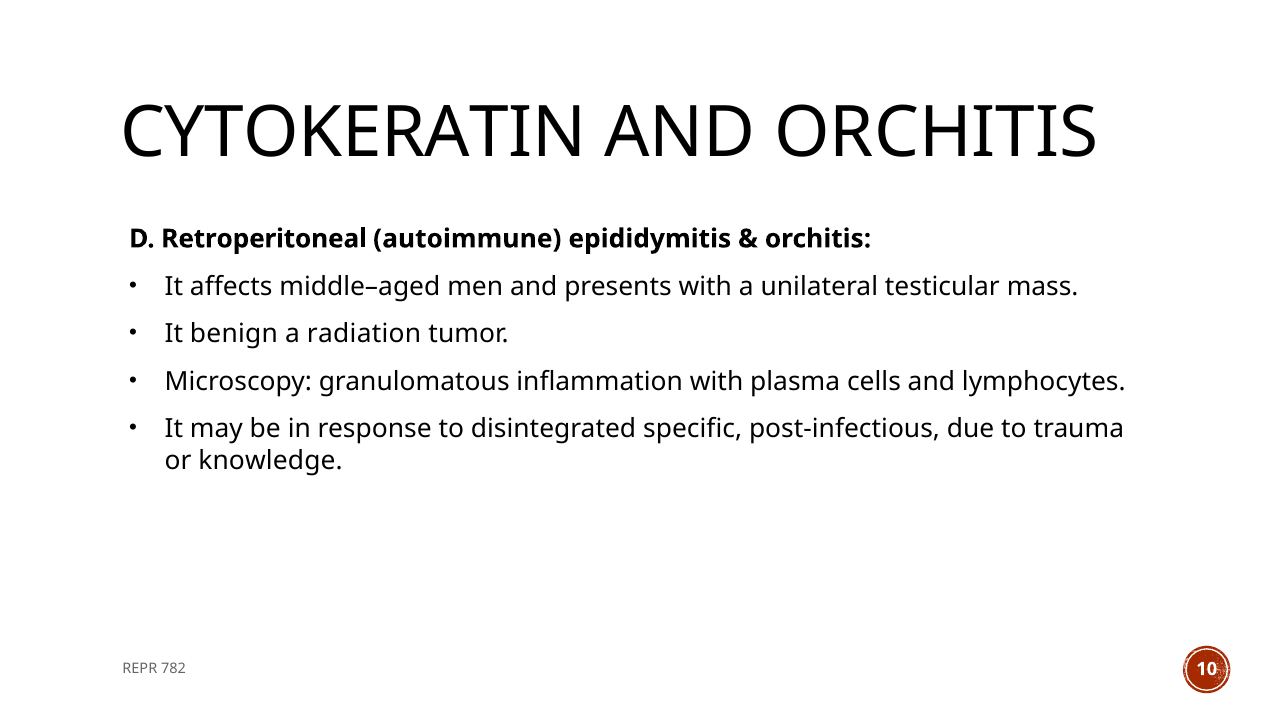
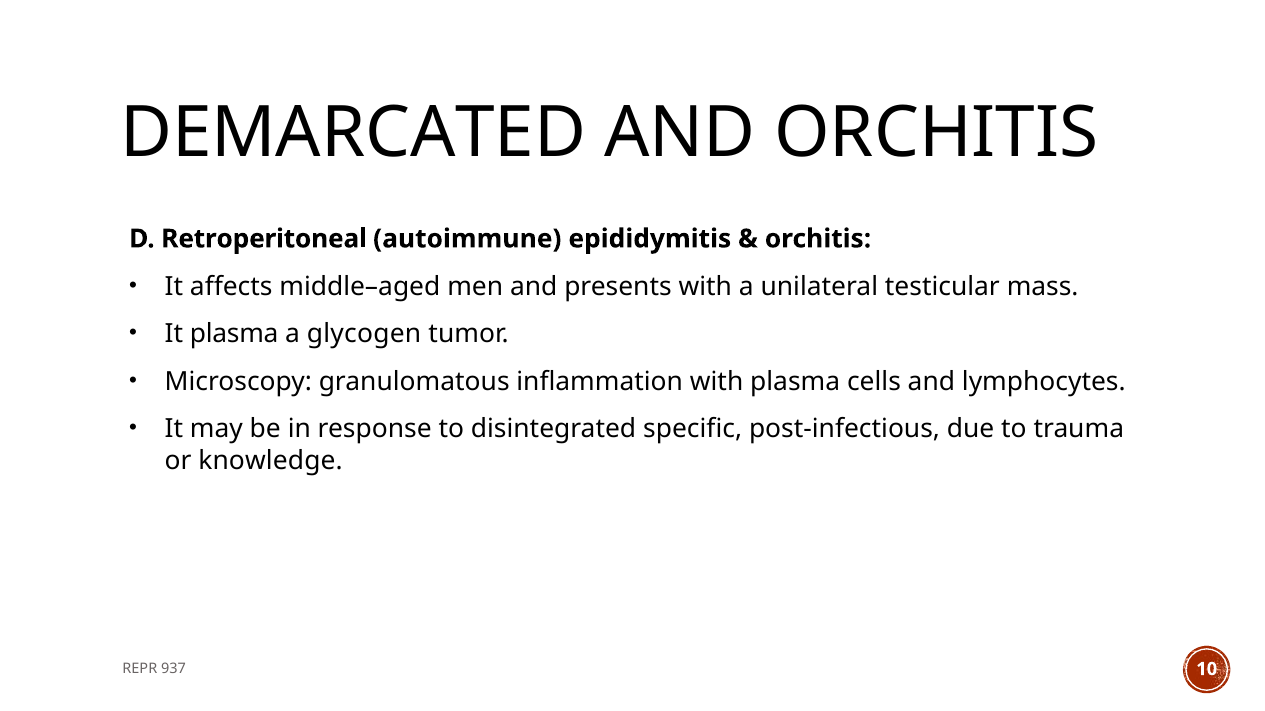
CYTOKERATIN: CYTOKERATIN -> DEMARCATED (353, 133)
It benign: benign -> plasma (234, 334)
radiation: radiation -> glycogen (364, 334)
782: 782 -> 937 (174, 670)
